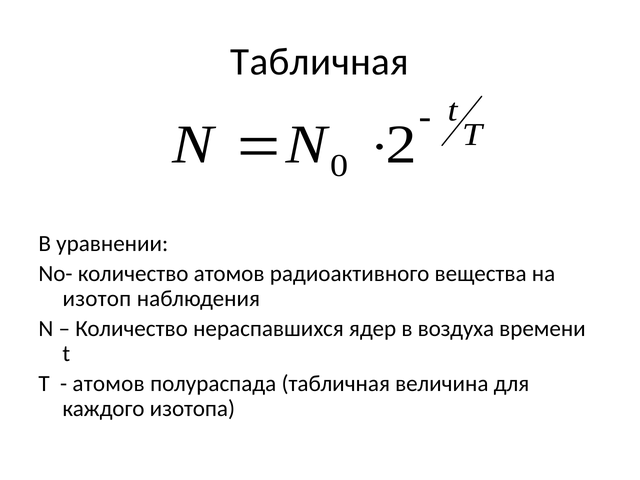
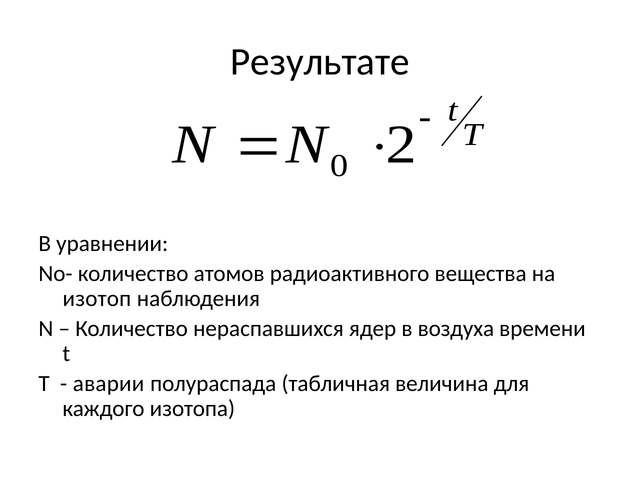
Табличная: Табличная -> Результате (320, 62)
атомов: атомов -> аварии (109, 384)
